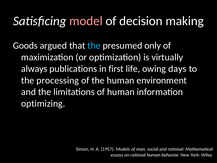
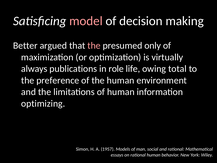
Goods: Goods -> Better (25, 46)
the colour: light blue -> pink (94, 46)
first: first -> role (116, 69)
days: days -> total (177, 69)
processing: processing -> preference (58, 80)
